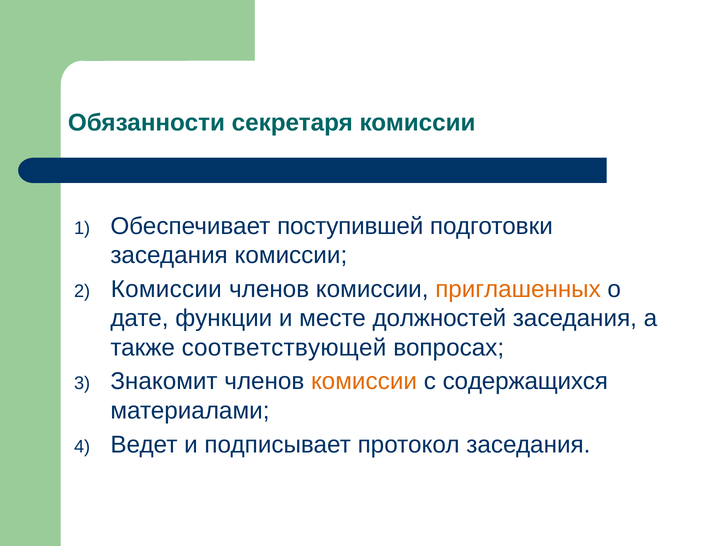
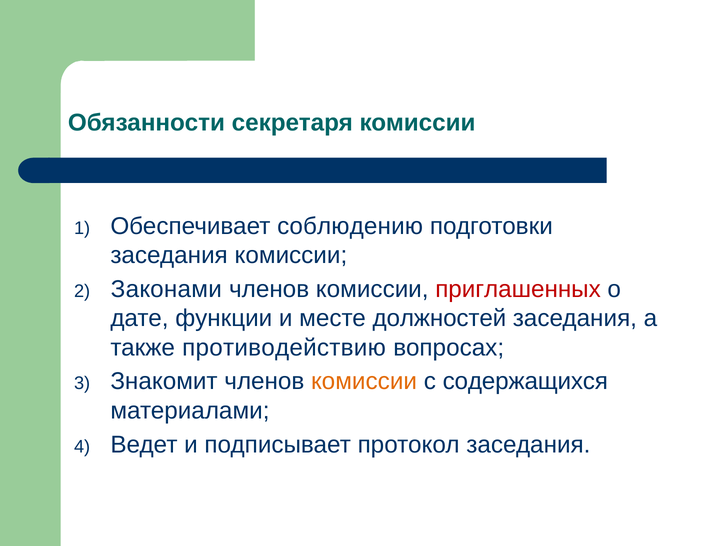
поступившей: поступившей -> соблюдению (350, 226)
Комиссии: Комиссии -> Законами (166, 289)
приглашенных colour: orange -> red (518, 289)
соответствующей: соответствующей -> противодействию (284, 348)
